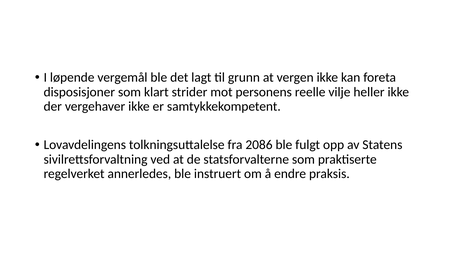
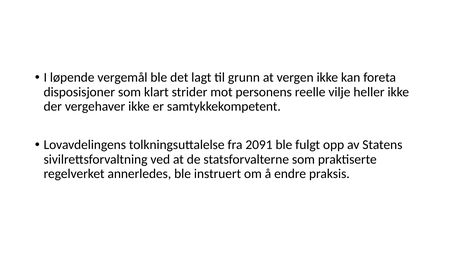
2086: 2086 -> 2091 (259, 145)
